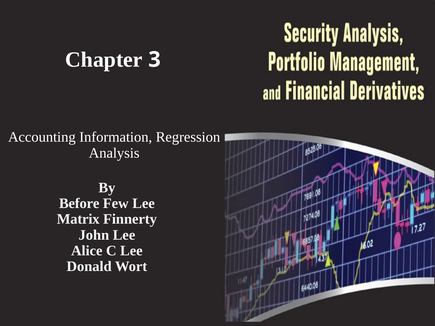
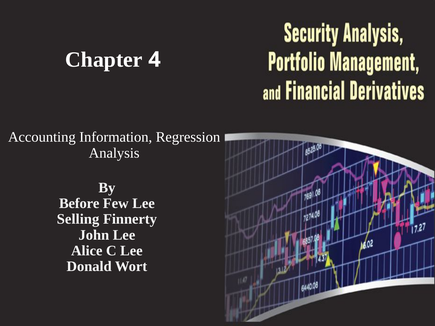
3: 3 -> 4 (154, 60)
Matrix: Matrix -> Selling (78, 219)
